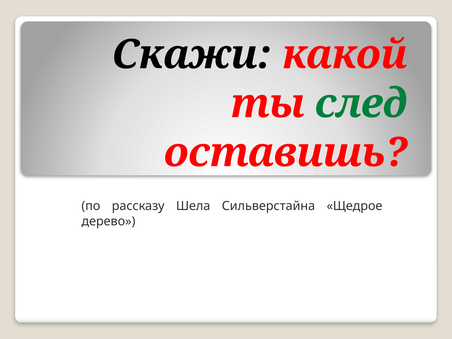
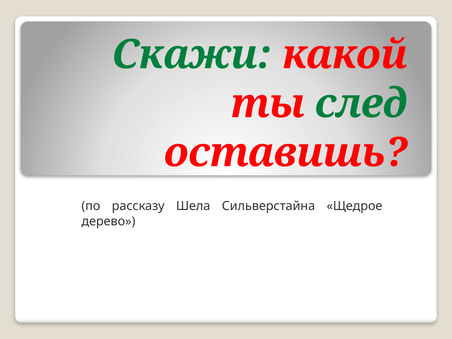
Скажи colour: black -> green (192, 55)
